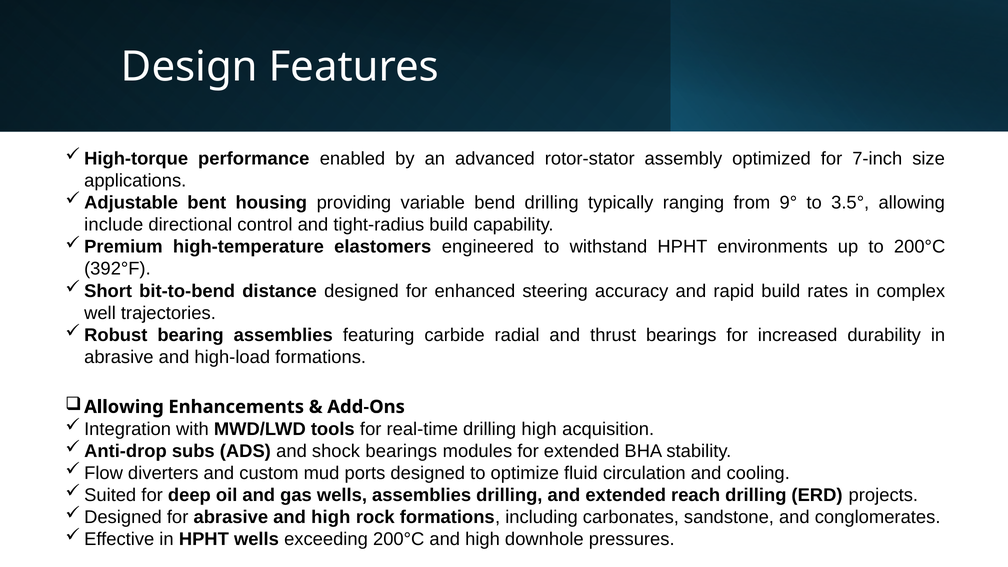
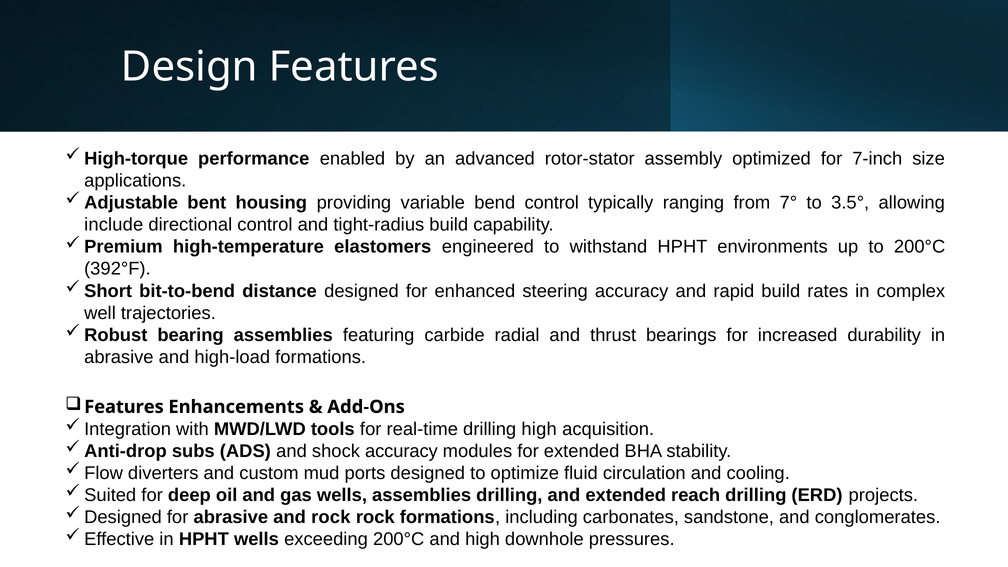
bend drilling: drilling -> control (552, 203)
9°: 9° -> 7° (788, 203)
Allowing: Allowing -> Features (124, 407)
shock bearings: bearings -> accuracy (401, 451)
abrasive and high: high -> rock (331, 517)
